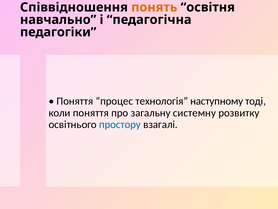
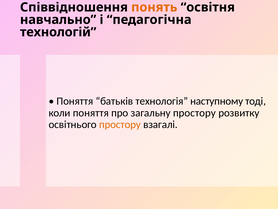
педагогіки: педагогіки -> технологій (58, 32)
процес: процес -> батьків (114, 101)
загальну системну: системну -> простору (194, 113)
простору colour: blue -> orange (120, 124)
